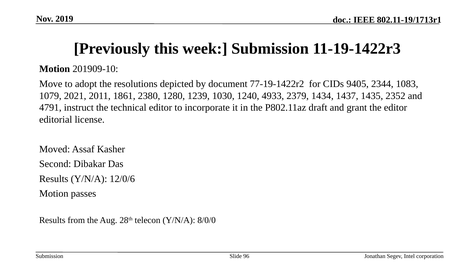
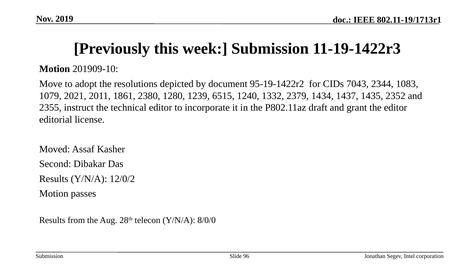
77-19-1422r2: 77-19-1422r2 -> 95-19-1422r2 (277, 84)
9405: 9405 -> 7043 (358, 84)
1030: 1030 -> 6515 (223, 96)
4933: 4933 -> 1332 (273, 96)
4791: 4791 -> 2355 (50, 108)
12/0/6: 12/0/6 -> 12/0/2 (122, 179)
